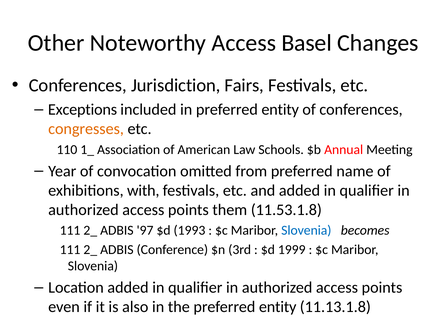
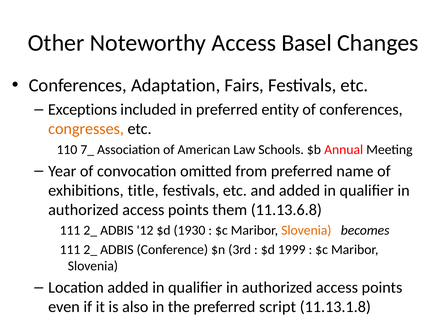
Jurisdiction: Jurisdiction -> Adaptation (176, 85)
1_: 1_ -> 7_ (87, 150)
with: with -> title (143, 191)
11.53.1.8: 11.53.1.8 -> 11.13.6.8 (286, 210)
97: 97 -> 12 (145, 231)
1993: 1993 -> 1930 (189, 231)
Slovenia colour: blue -> orange (306, 231)
the preferred entity: entity -> script (278, 307)
